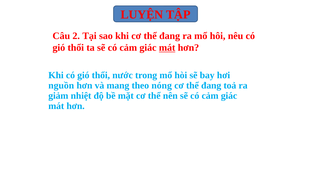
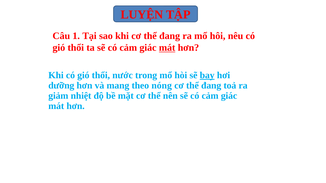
2: 2 -> 1 (76, 36)
bay underline: none -> present (207, 75)
nguồn: nguồn -> dưỡng (61, 86)
